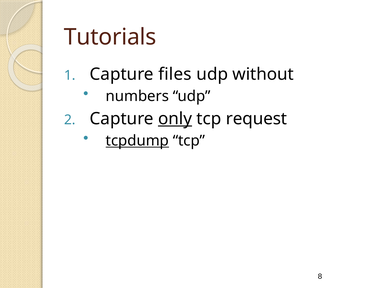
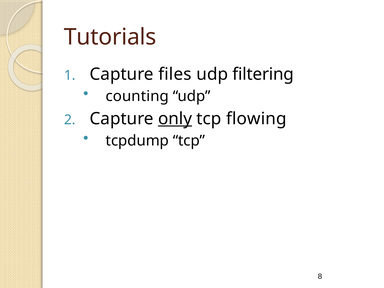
without: without -> filtering (263, 74)
numbers: numbers -> counting (137, 96)
request: request -> flowing (256, 119)
tcpdump underline: present -> none (137, 141)
